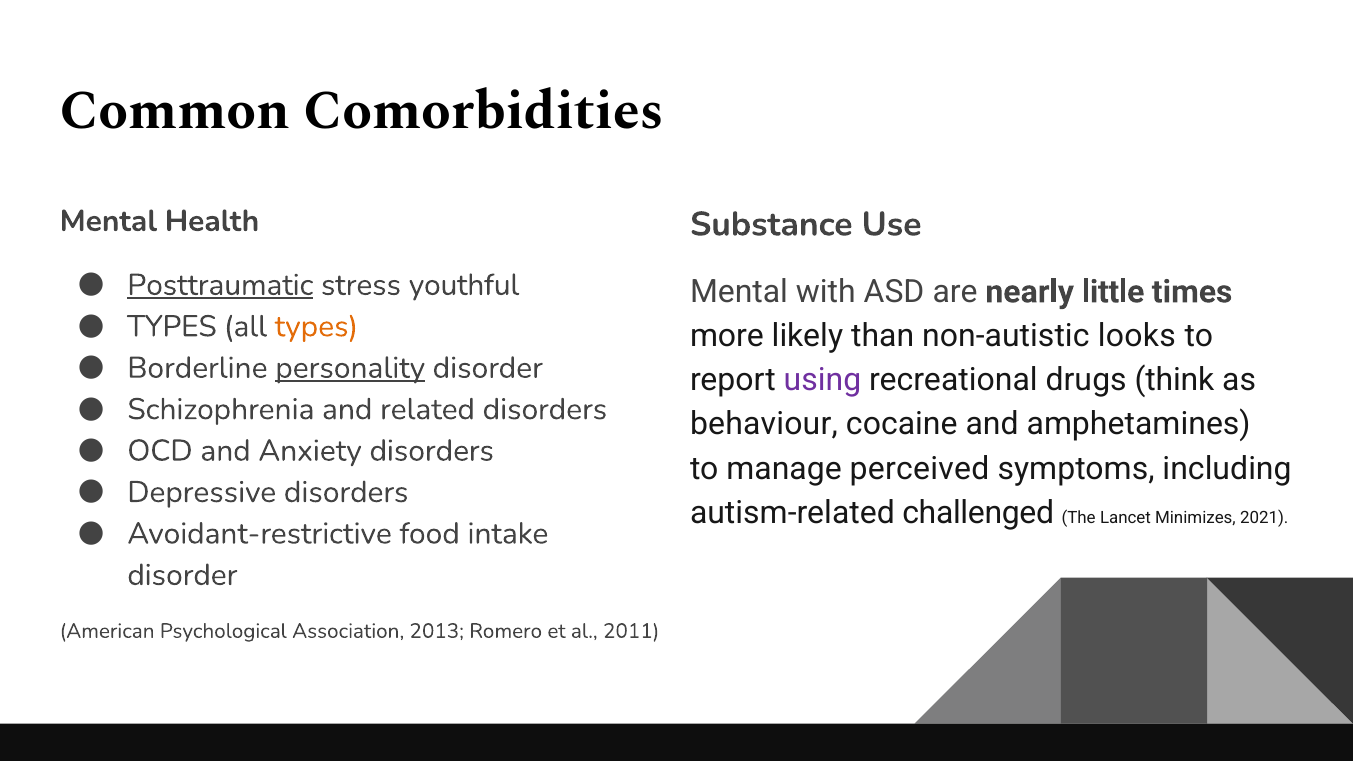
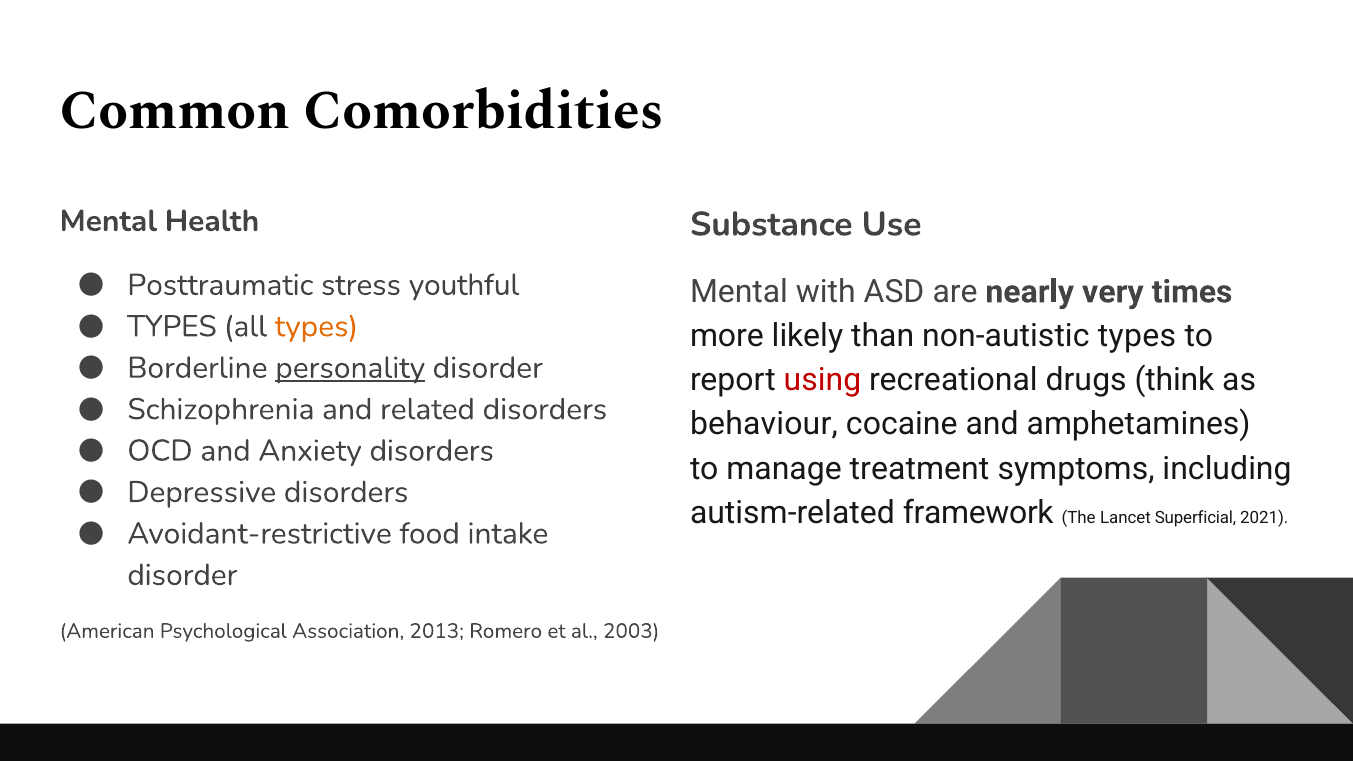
Posttraumatic underline: present -> none (220, 285)
little: little -> very (1113, 292)
non-autistic looks: looks -> types (1137, 336)
using colour: purple -> red (822, 380)
perceived: perceived -> treatment (920, 469)
challenged: challenged -> framework (978, 513)
Minimizes: Minimizes -> Superficial (1196, 518)
2011: 2011 -> 2003 (631, 631)
